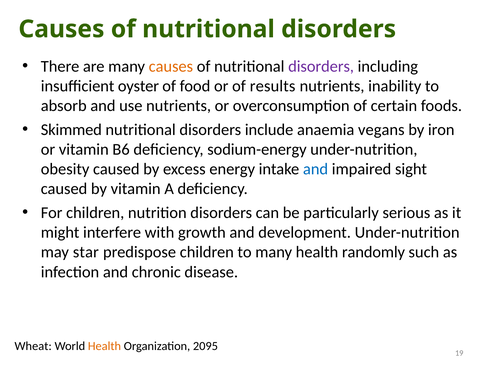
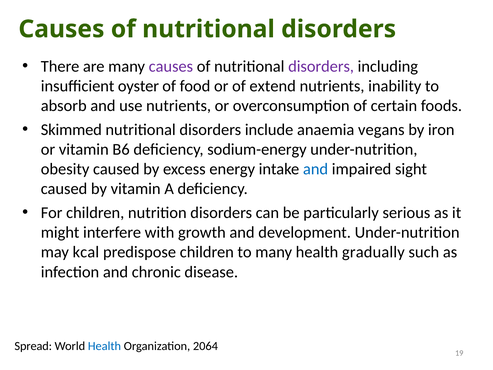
causes colour: orange -> purple (171, 66)
results: results -> extend (273, 86)
star: star -> kcal (86, 252)
randomly: randomly -> gradually (373, 252)
Wheat: Wheat -> Spread (33, 346)
Health colour: orange -> blue (104, 346)
2095: 2095 -> 2064 (205, 346)
